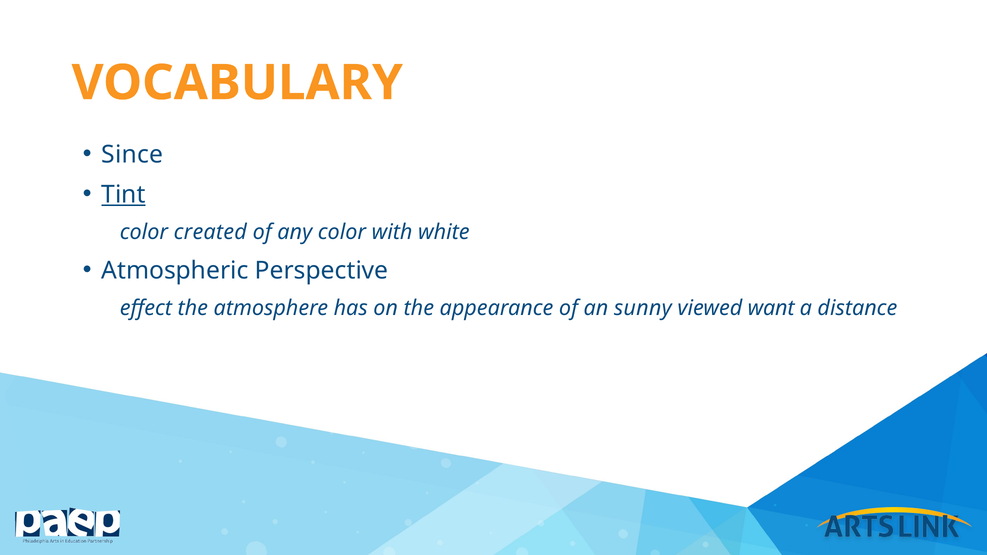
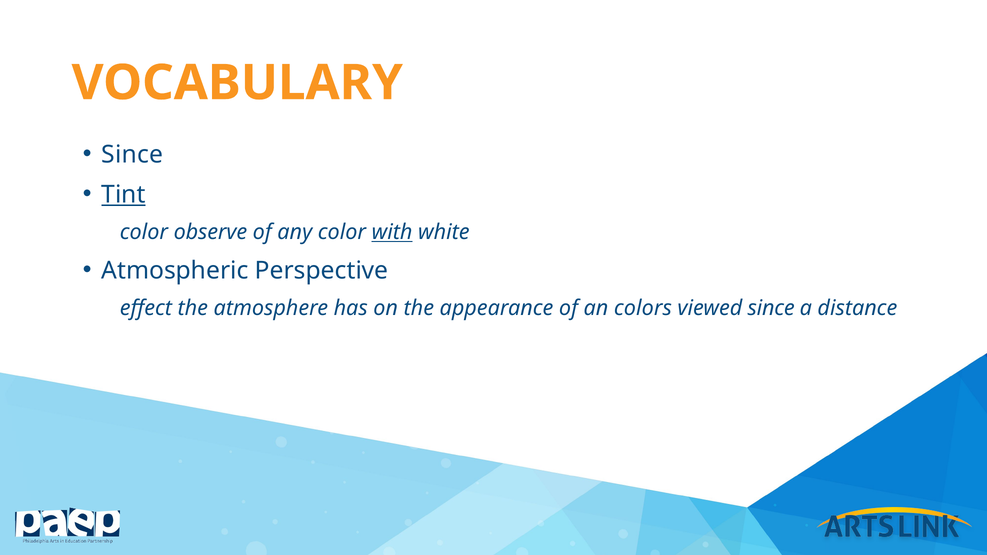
created: created -> observe (210, 232)
with underline: none -> present (392, 232)
sunny: sunny -> colors (643, 308)
viewed want: want -> since (771, 308)
